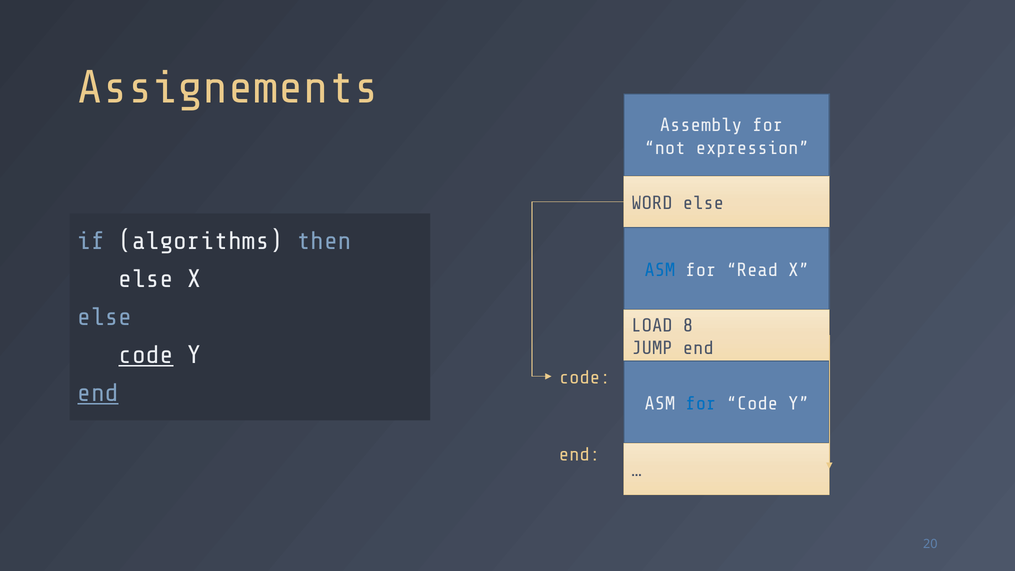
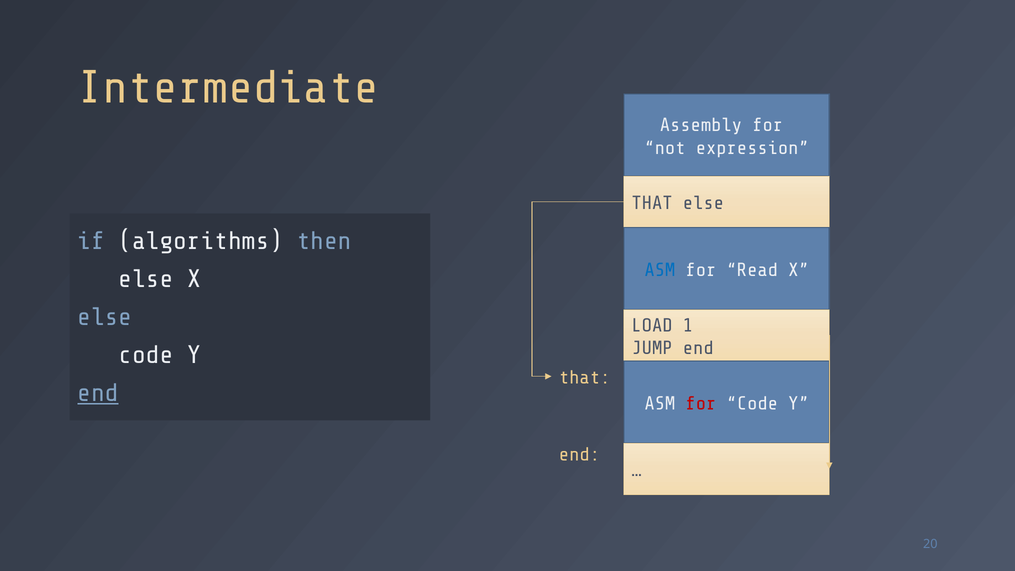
Assignements: Assignements -> Intermediate (228, 87)
WORD: WORD -> THAT (652, 203)
8: 8 -> 1 (688, 325)
code underline: present -> none (146, 355)
code: code -> that (585, 378)
for colour: blue -> red (701, 403)
